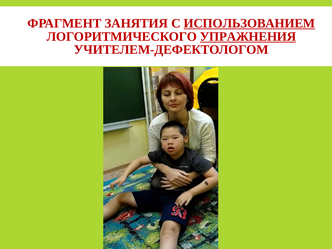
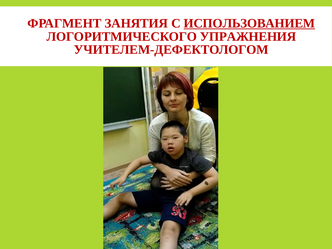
УПРАЖНЕНИЯ underline: present -> none (248, 37)
